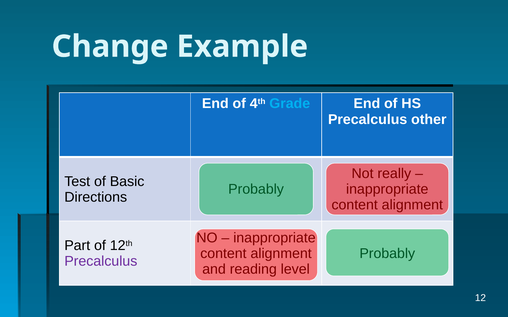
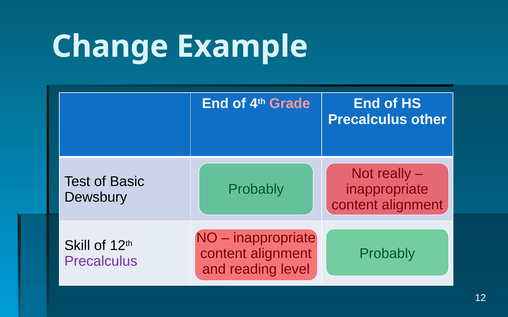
Grade colour: light blue -> pink (290, 104)
Directions: Directions -> Dewsbury (96, 197)
Part: Part -> Skill (77, 246)
